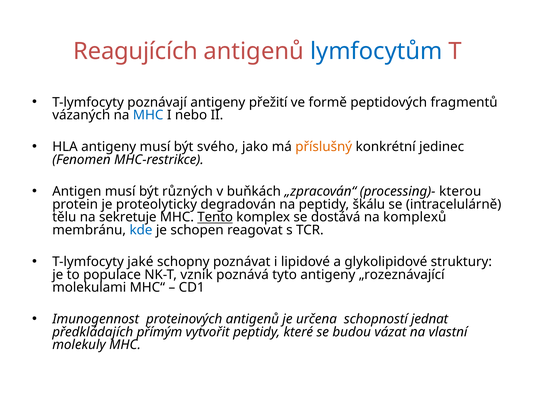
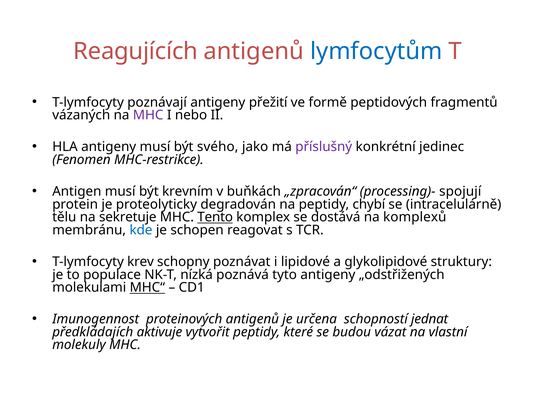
MHC colour: blue -> purple (148, 115)
příslušný colour: orange -> purple (324, 147)
různých: různých -> krevním (188, 191)
kterou: kterou -> spojují (460, 191)
škálu: škálu -> chybí (369, 204)
jaké: jaké -> krev (140, 262)
vznik: vznik -> nízká (197, 275)
„rozeznávající: „rozeznávající -> „odstřižených (402, 275)
MHC“ underline: none -> present (147, 287)
přímým: přímým -> aktivuje (159, 332)
